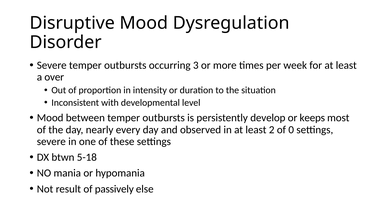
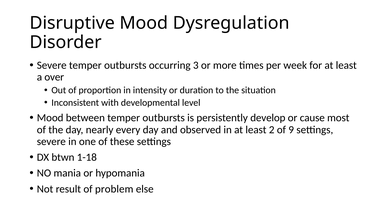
keeps: keeps -> cause (312, 118)
0: 0 -> 9 (291, 130)
5-18: 5-18 -> 1-18 (87, 157)
passively: passively -> problem (114, 189)
